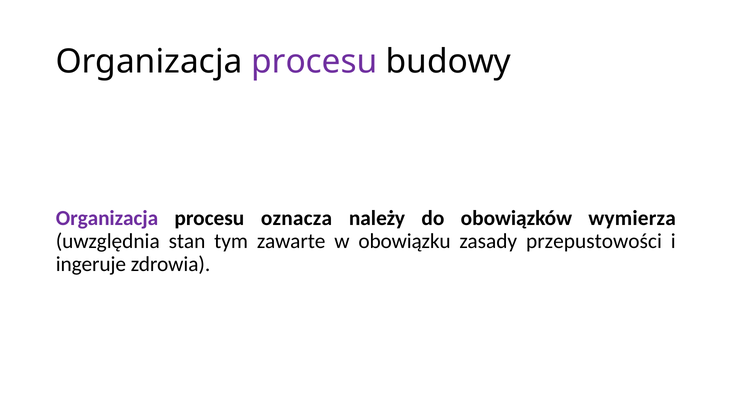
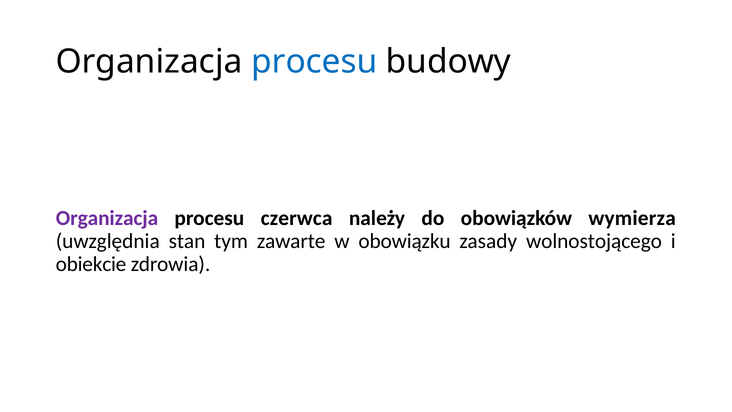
procesu colour: purple -> blue (314, 61)
oznacza: oznacza -> czerwca (297, 218)
przepustowości: przepustowości -> wolnostojącego (594, 241)
ingeruje: ingeruje -> obiekcie (91, 264)
